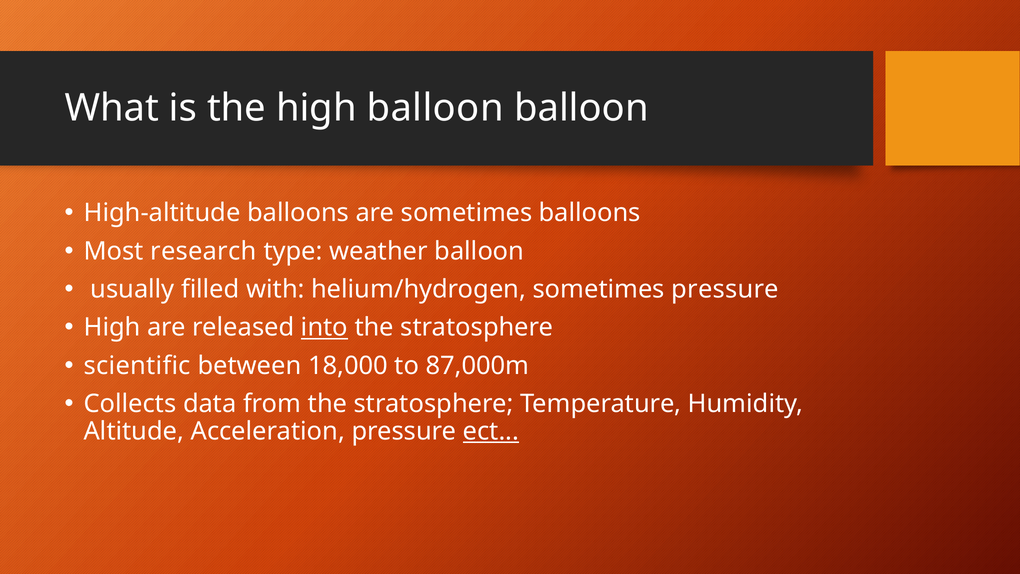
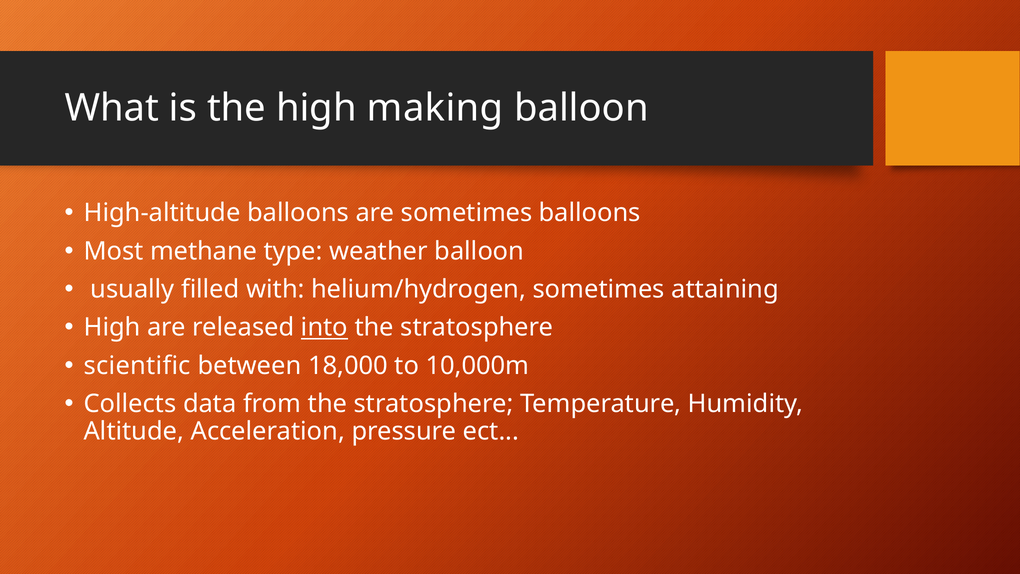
high balloon: balloon -> making (435, 108)
research: research -> methane (204, 251)
sometimes pressure: pressure -> attaining (725, 289)
87,000m: 87,000m -> 10,000m (477, 366)
ect underline: present -> none (491, 431)
